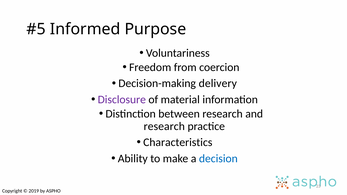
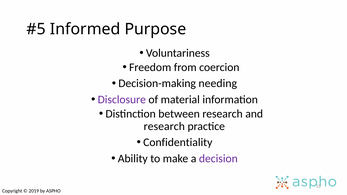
delivery: delivery -> needing (218, 83)
Characteristics: Characteristics -> Confidentiality (178, 142)
decision colour: blue -> purple (218, 159)
